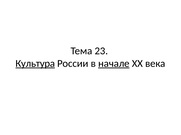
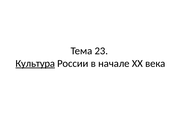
начале underline: present -> none (114, 64)
